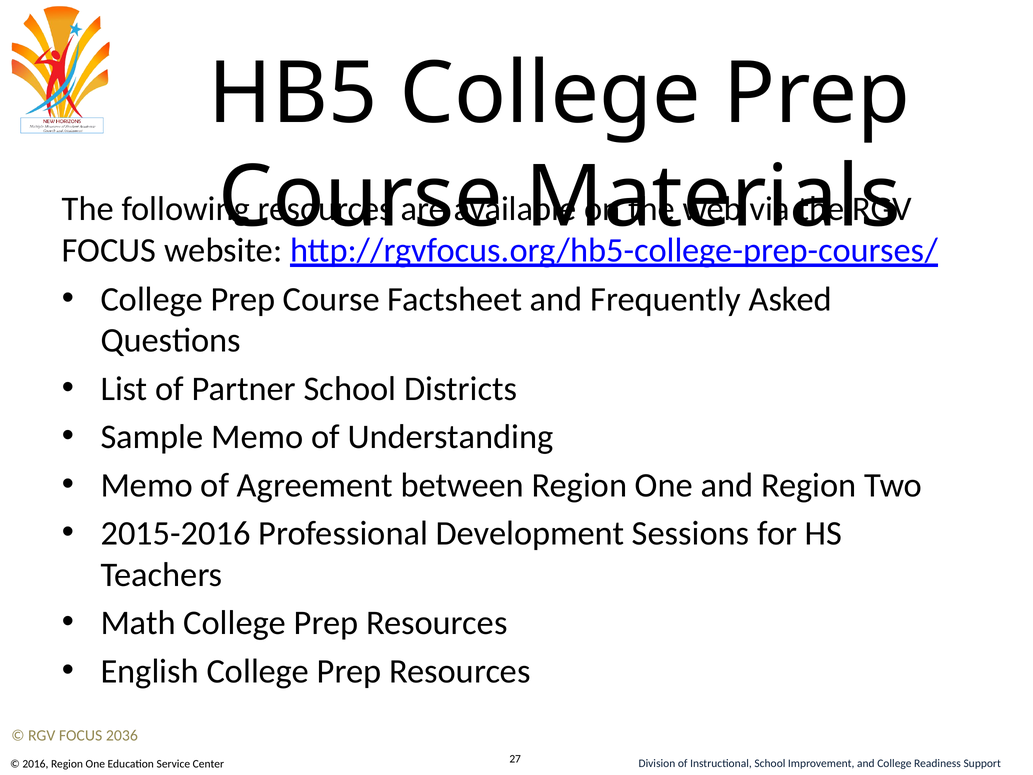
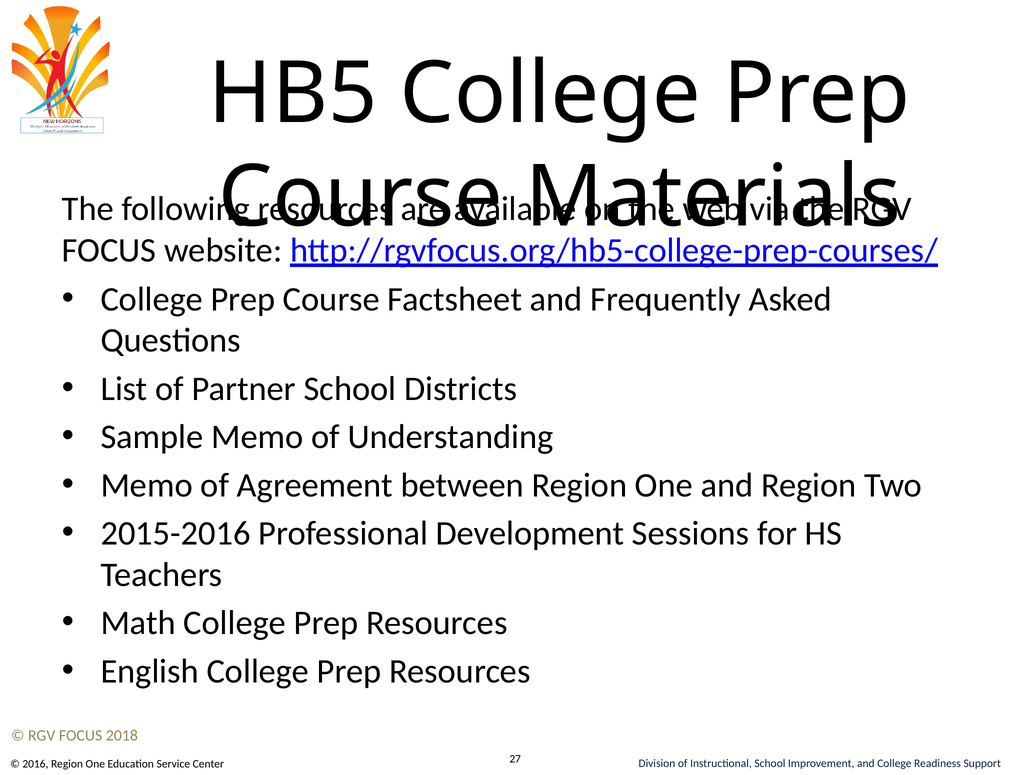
2036: 2036 -> 2018 (122, 735)
